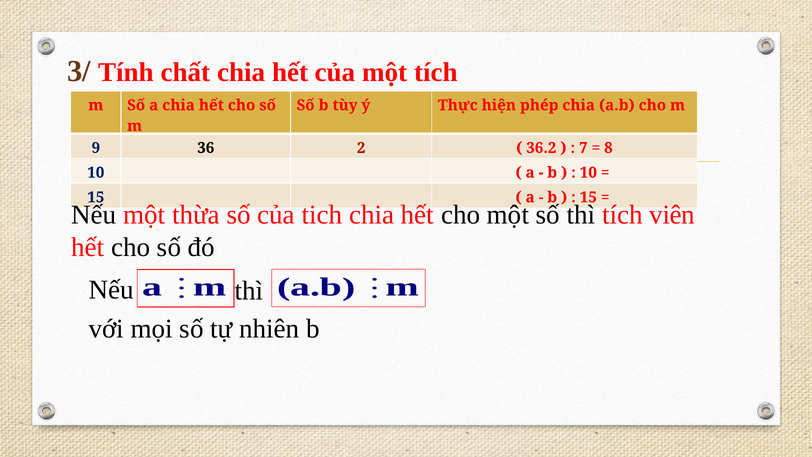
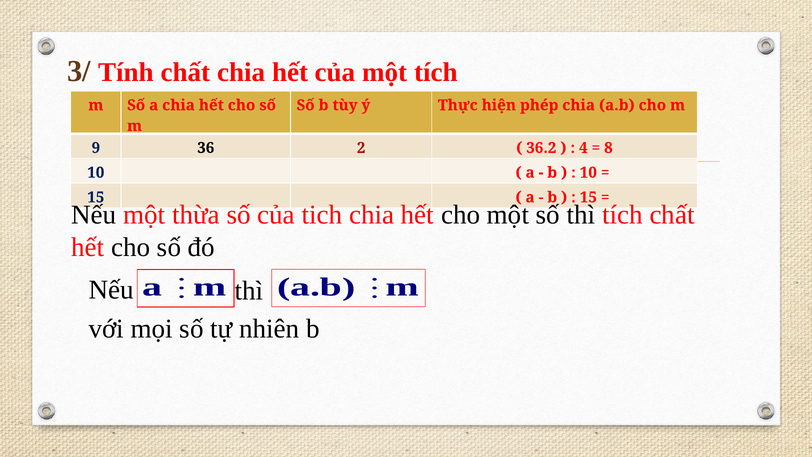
7: 7 -> 4 (583, 148)
tích viên: viên -> chất (672, 215)
